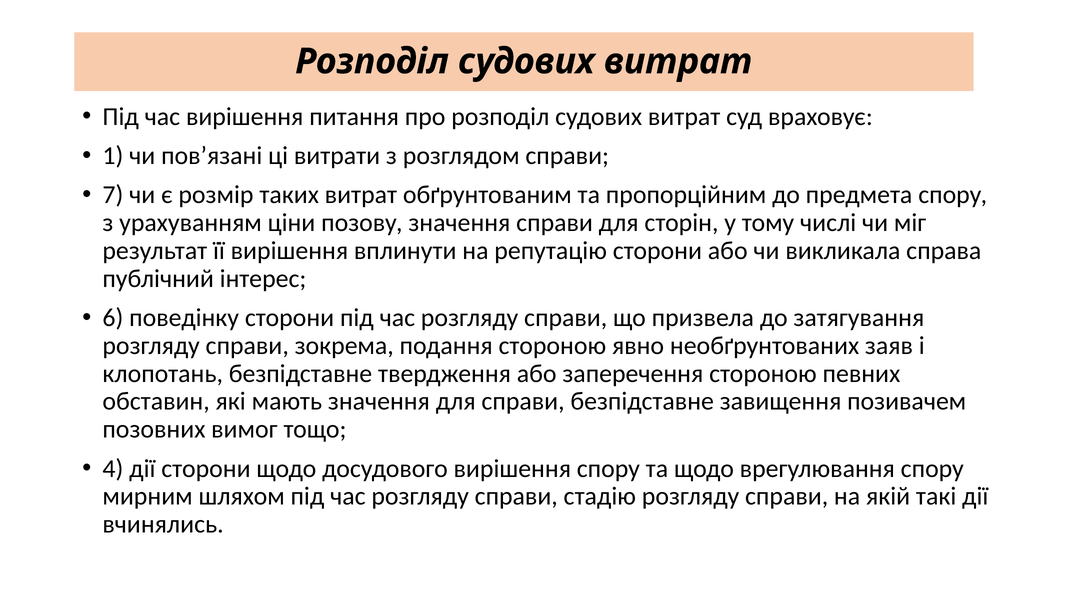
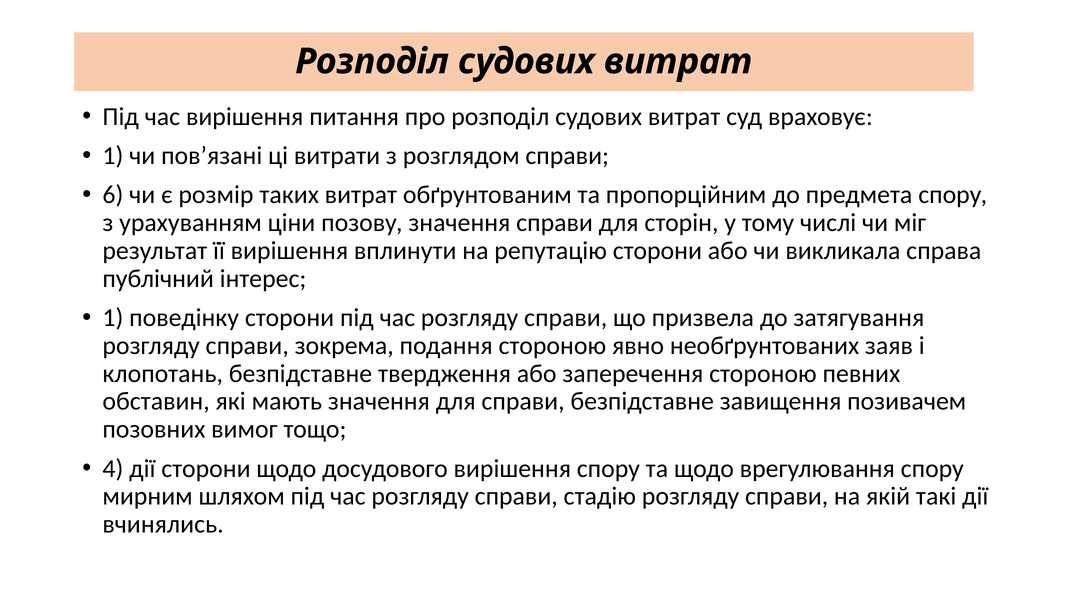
7: 7 -> 6 (113, 195)
6: 6 -> 1 (113, 318)
